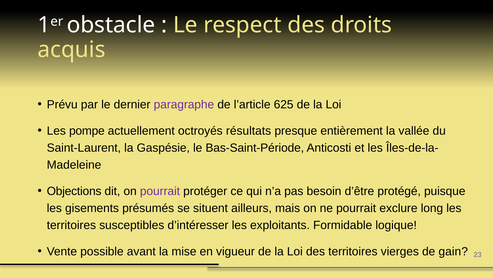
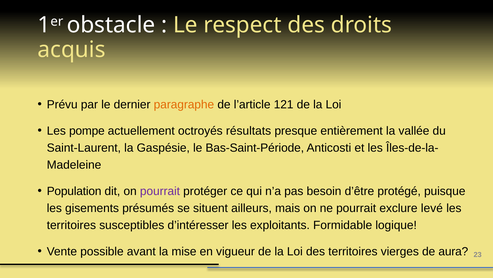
paragraphe colour: purple -> orange (184, 104)
625: 625 -> 121 (284, 104)
Objections: Objections -> Population (74, 191)
long: long -> levé (432, 208)
gain: gain -> aura (453, 251)
